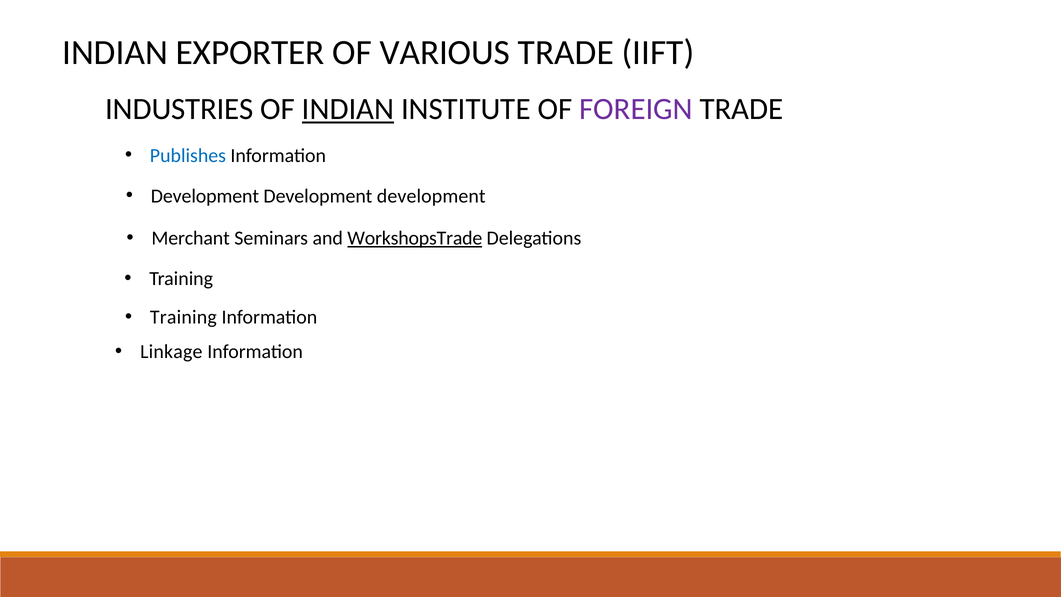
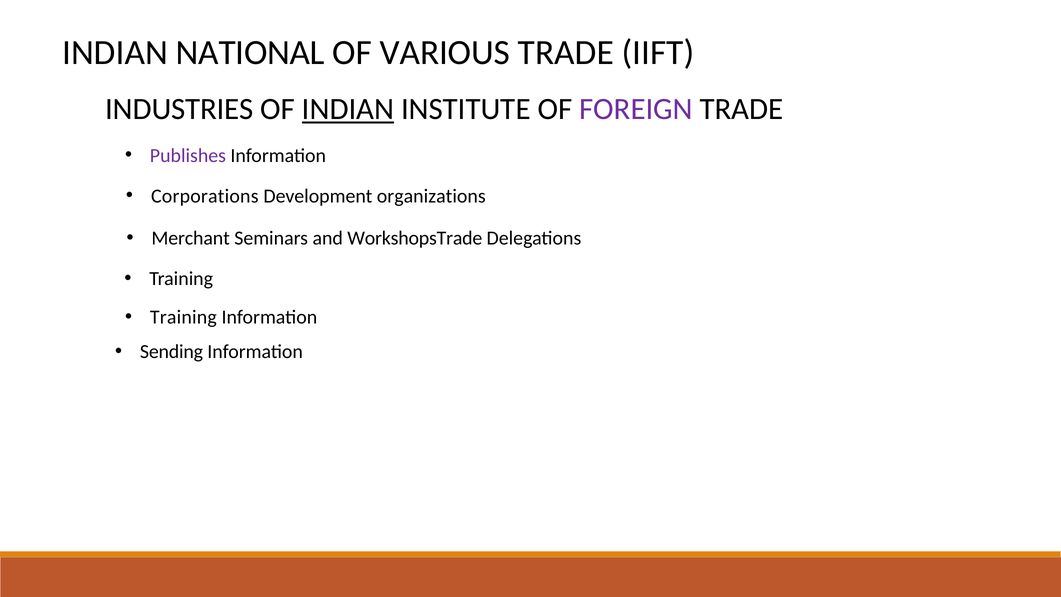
EXPORTER: EXPORTER -> NATIONAL (250, 53)
Publishes colour: blue -> purple (188, 155)
Development: Development -> Corporations (205, 196)
development: development -> organizations (431, 196)
WorkshopsTrade underline: present -> none (415, 238)
Linkage: Linkage -> Sending (172, 352)
